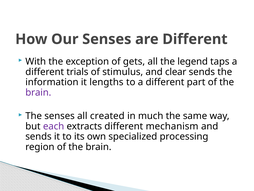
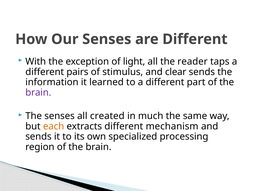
gets: gets -> light (134, 61)
legend: legend -> reader (193, 61)
trials: trials -> pairs (77, 72)
lengths: lengths -> learned (106, 82)
each colour: purple -> orange (54, 126)
